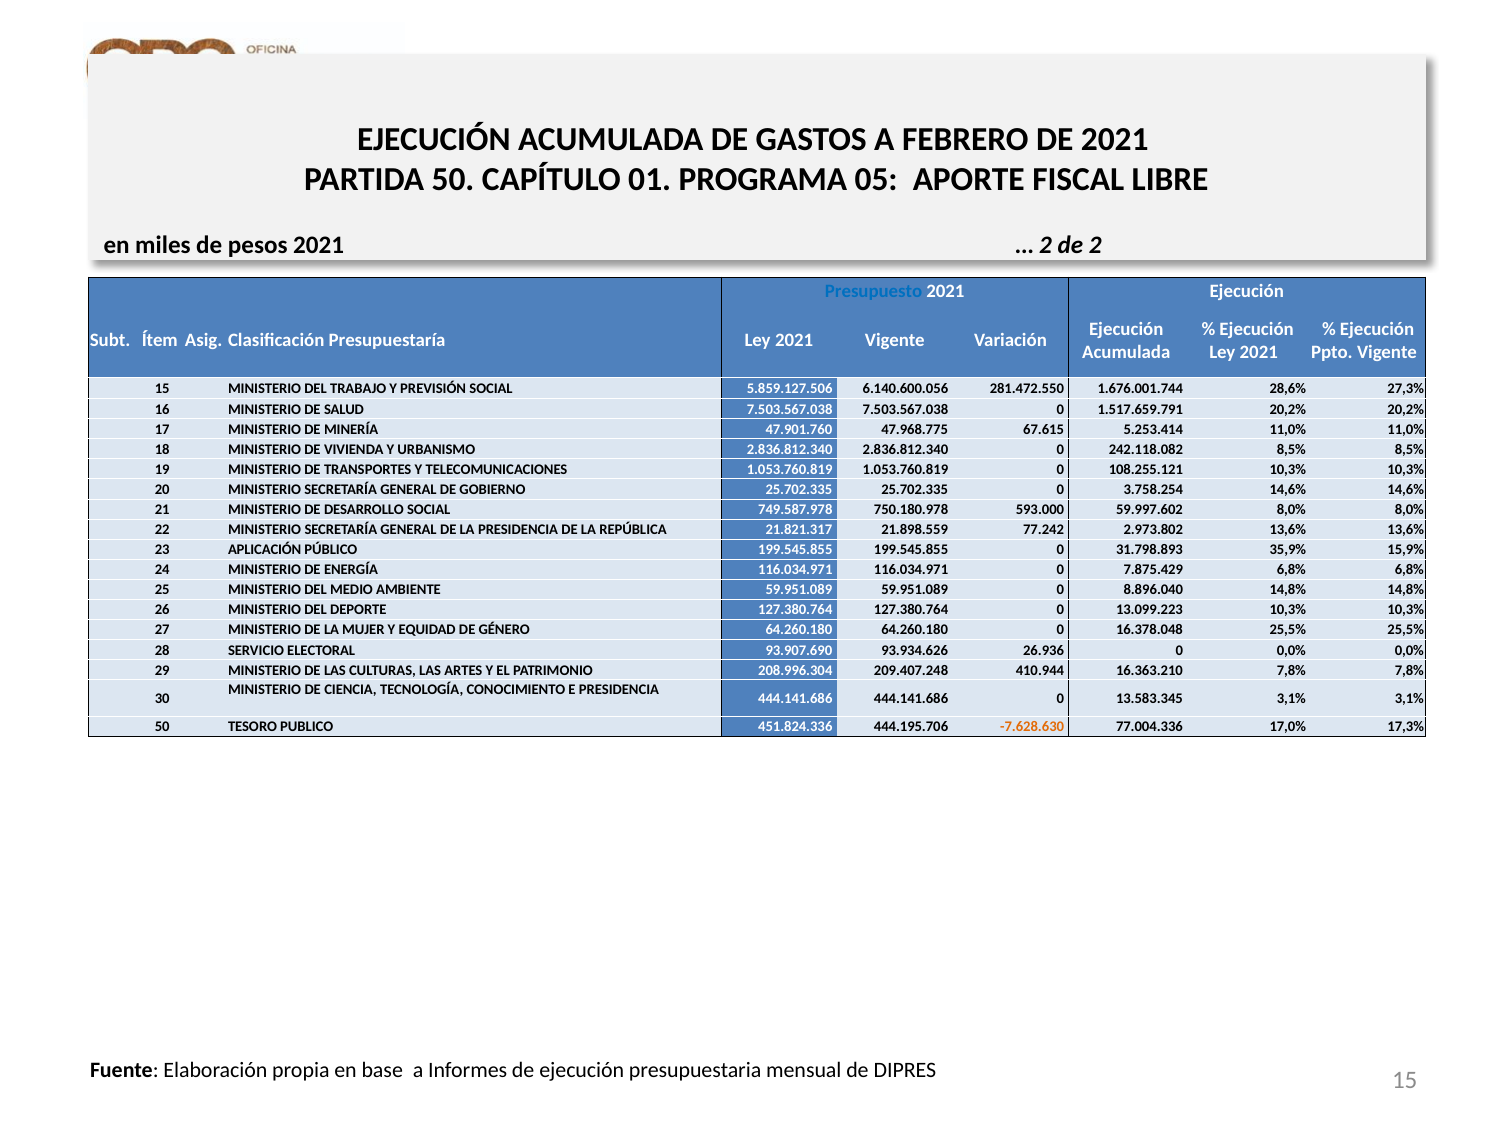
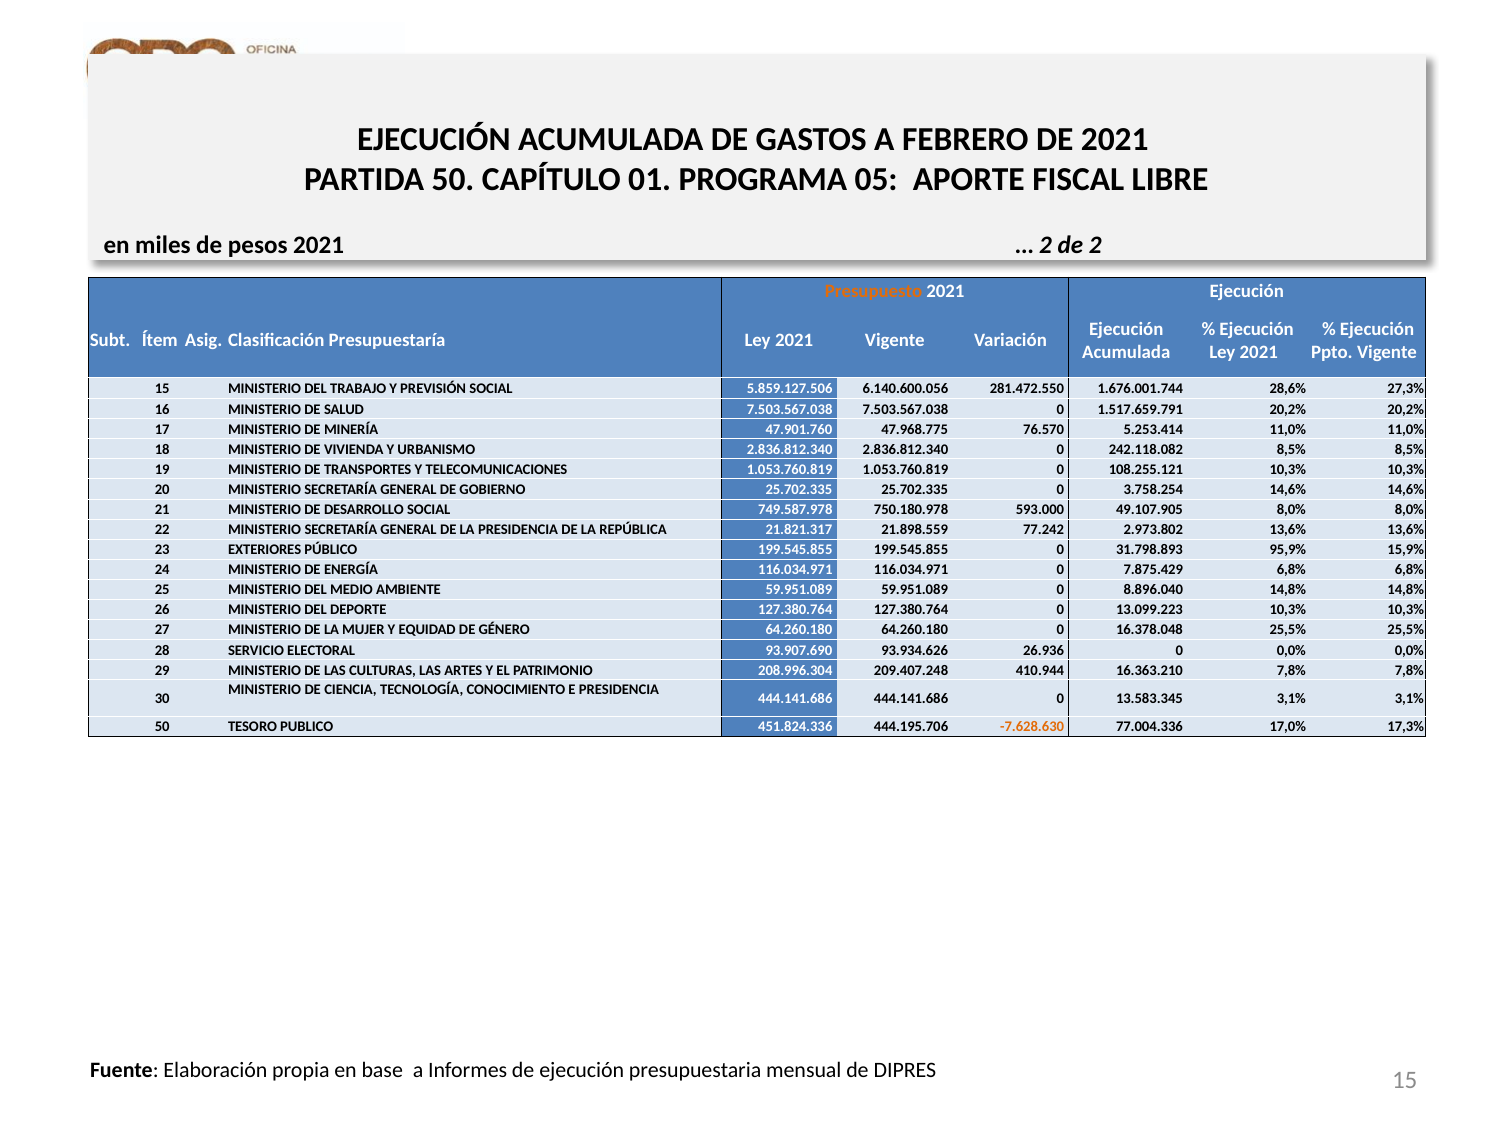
Presupuesto colour: blue -> orange (874, 291)
67.615: 67.615 -> 76.570 (1044, 429)
59.997.602: 59.997.602 -> 49.107.905 (1149, 510)
APLICACIÓN: APLICACIÓN -> EXTERIORES (265, 550)
35,9%: 35,9% -> 95,9% (1288, 550)
